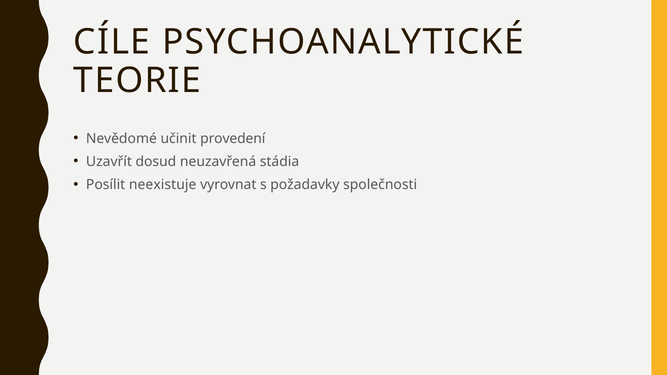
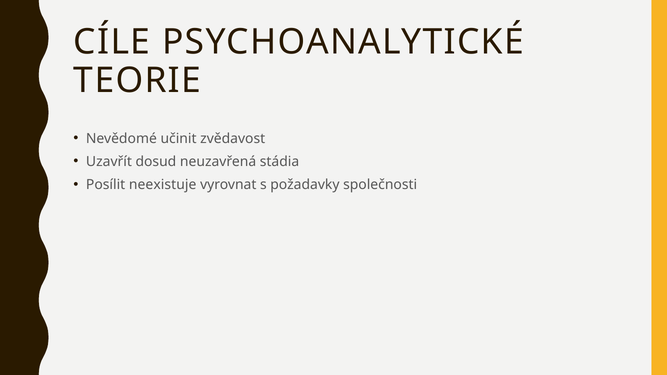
provedení: provedení -> zvědavost (233, 139)
